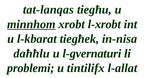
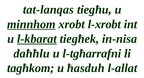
l-kbarat underline: none -> present (37, 39)
l-gvernaturi: l-gvernaturi -> l-tgħarrafni (92, 53)
problemi: problemi -> tagħkom (31, 68)
tintilifx: tintilifx -> ħasduh (86, 68)
